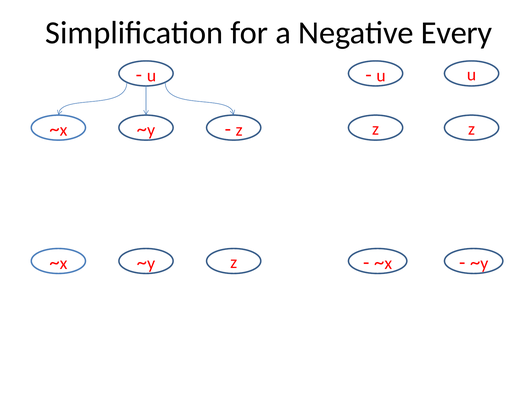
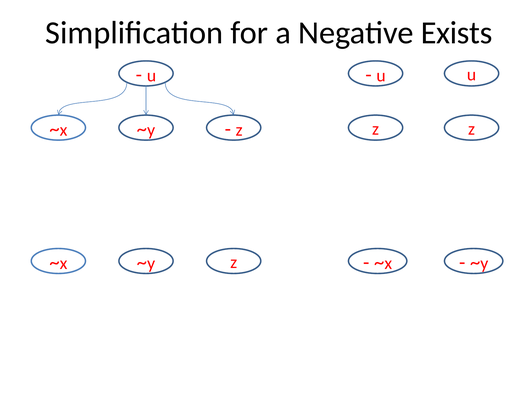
Every: Every -> Exists (457, 33)
